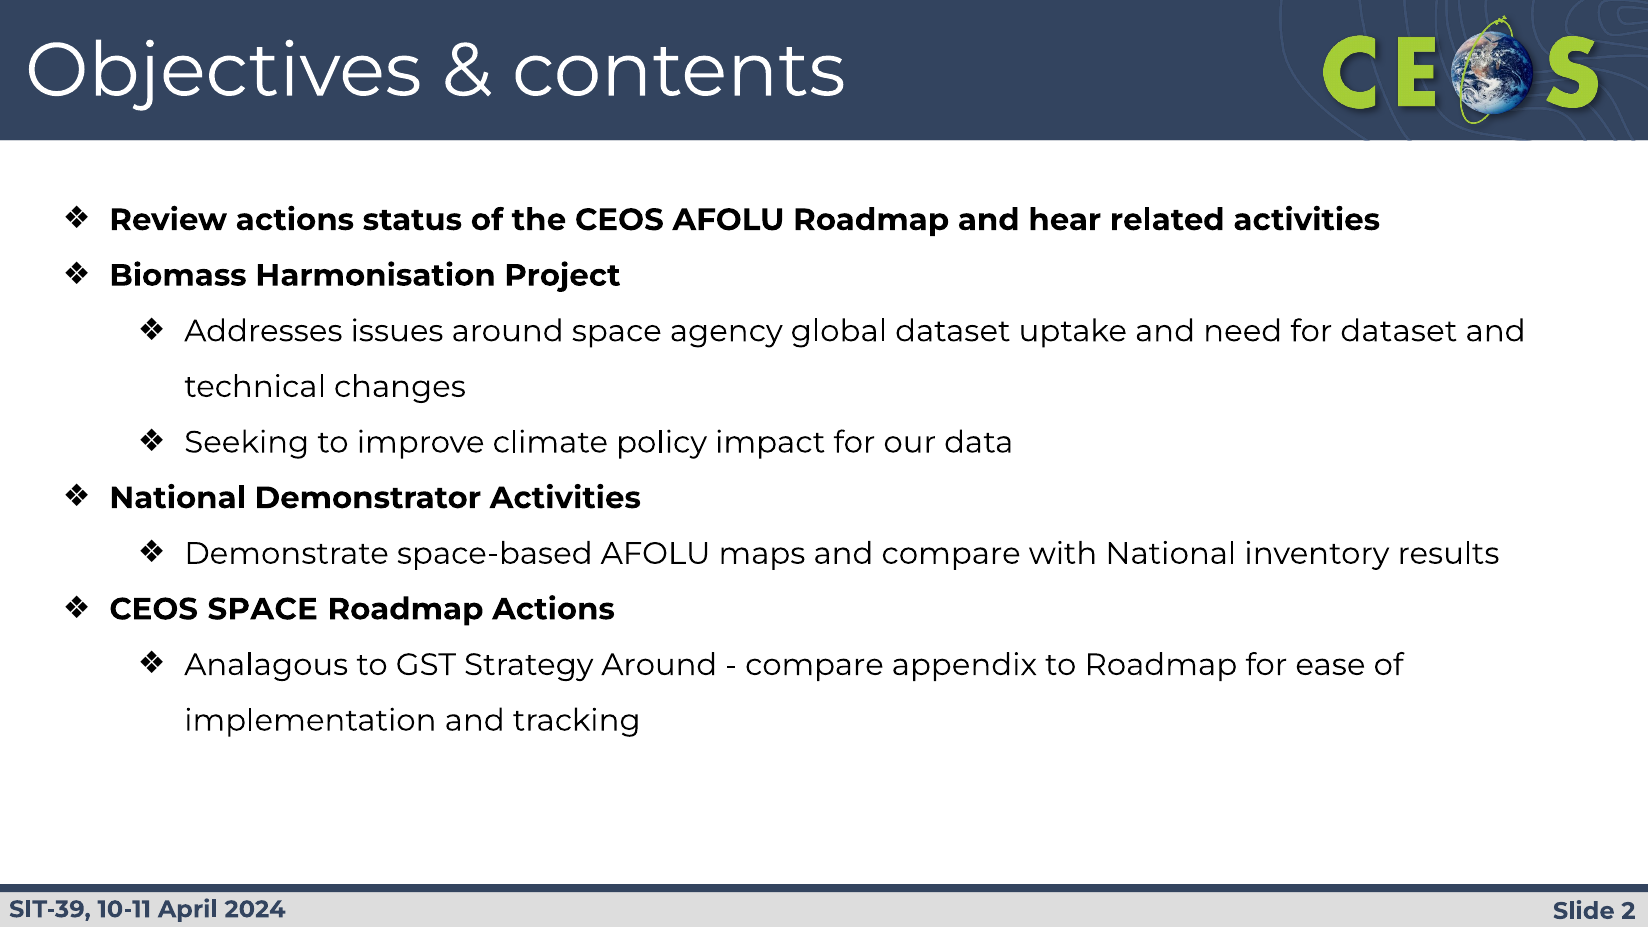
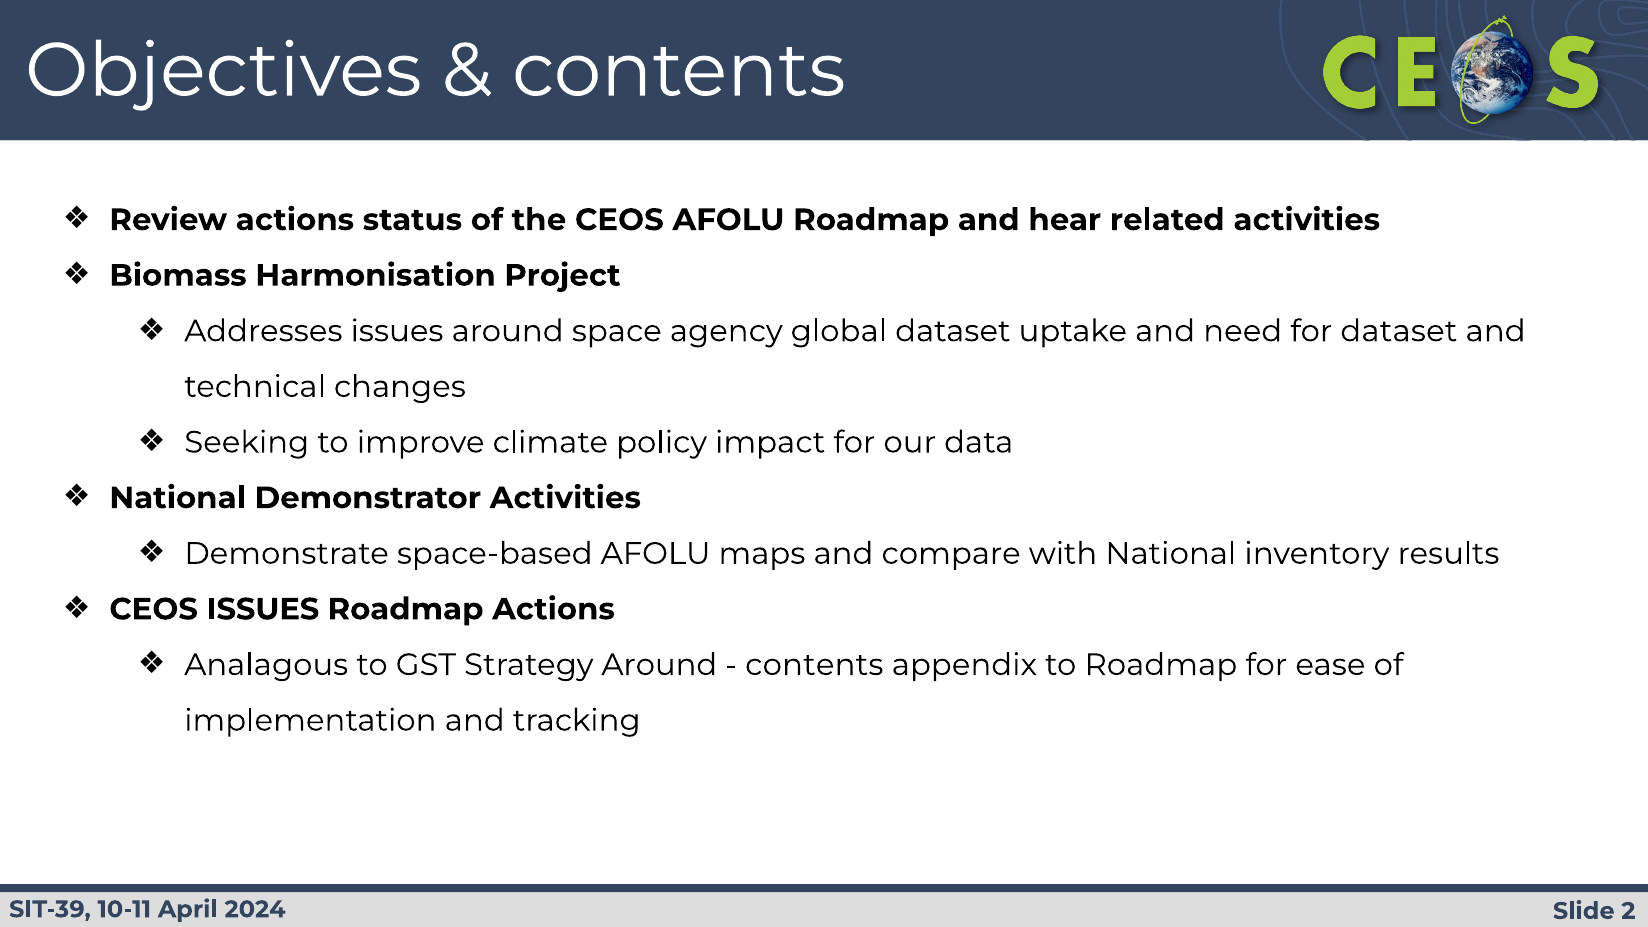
CEOS SPACE: SPACE -> ISSUES (263, 609)
compare: compare -> contents (814, 665)
